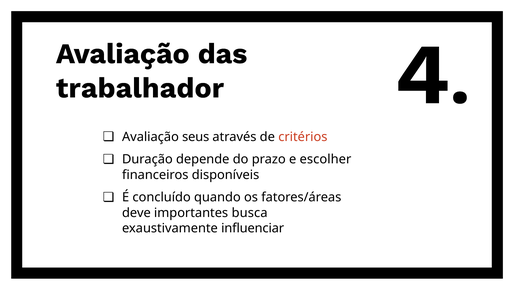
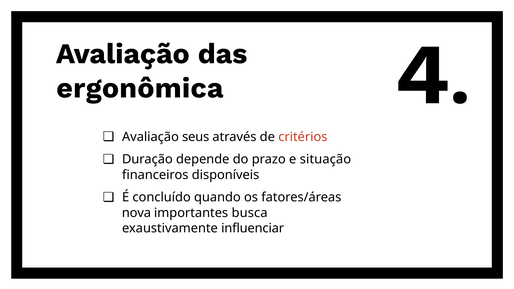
trabalhador: trabalhador -> ergonômica (140, 88)
escolher: escolher -> situação (325, 159)
deve: deve -> nova (136, 213)
